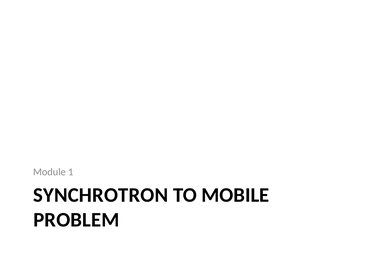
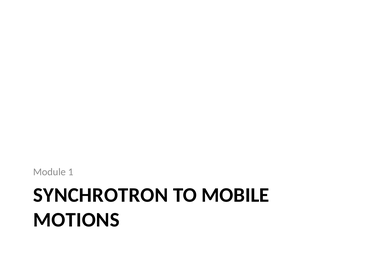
PROBLEM: PROBLEM -> MOTIONS (76, 220)
